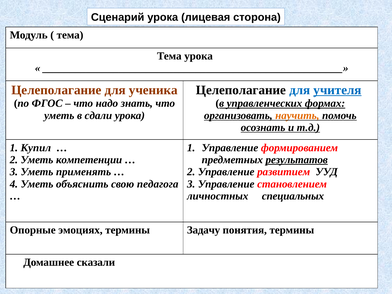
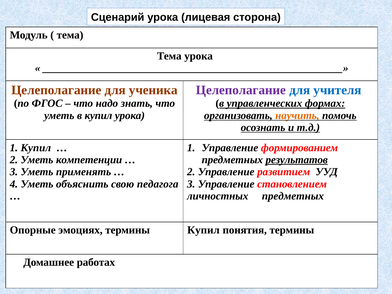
Целеполагание colour: black -> purple (241, 90)
учителя underline: present -> none (338, 90)
в сдали: сдали -> купил (98, 115)
личностных специальных: специальных -> предметных (293, 196)
термины Задачу: Задачу -> Купил (203, 230)
сказали: сказали -> работах (96, 262)
